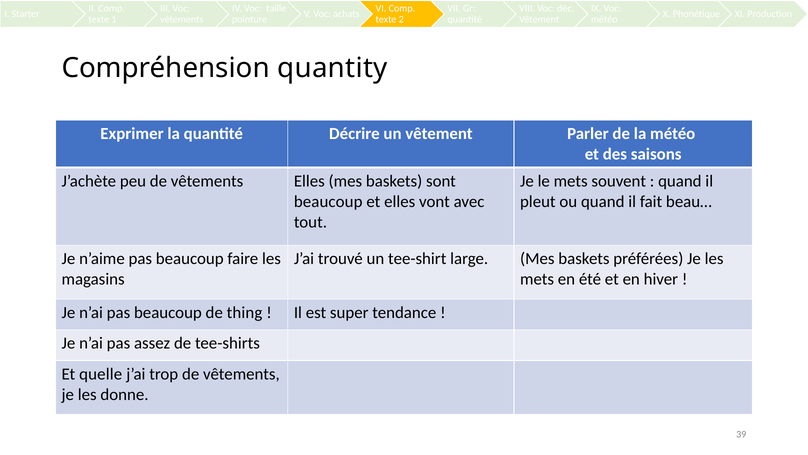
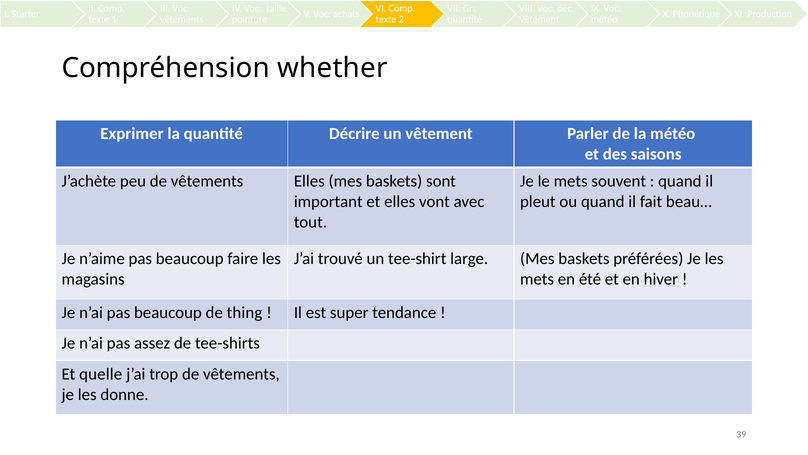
quantity: quantity -> whether (332, 68)
beaucoup: beaucoup -> important (328, 202)
